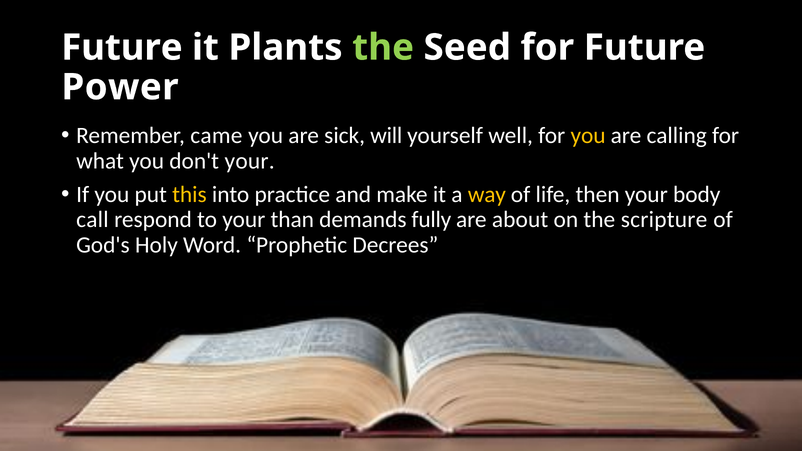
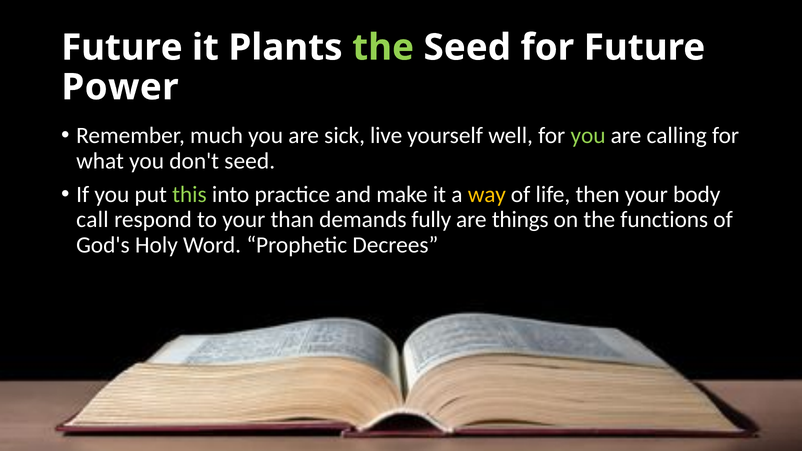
came: came -> much (217, 136)
will: will -> live (386, 136)
you colour: yellow -> light green (588, 136)
don't your: your -> seed (250, 161)
this colour: yellow -> light green (189, 194)
about: about -> things (520, 220)
scripture: scripture -> functions (664, 220)
